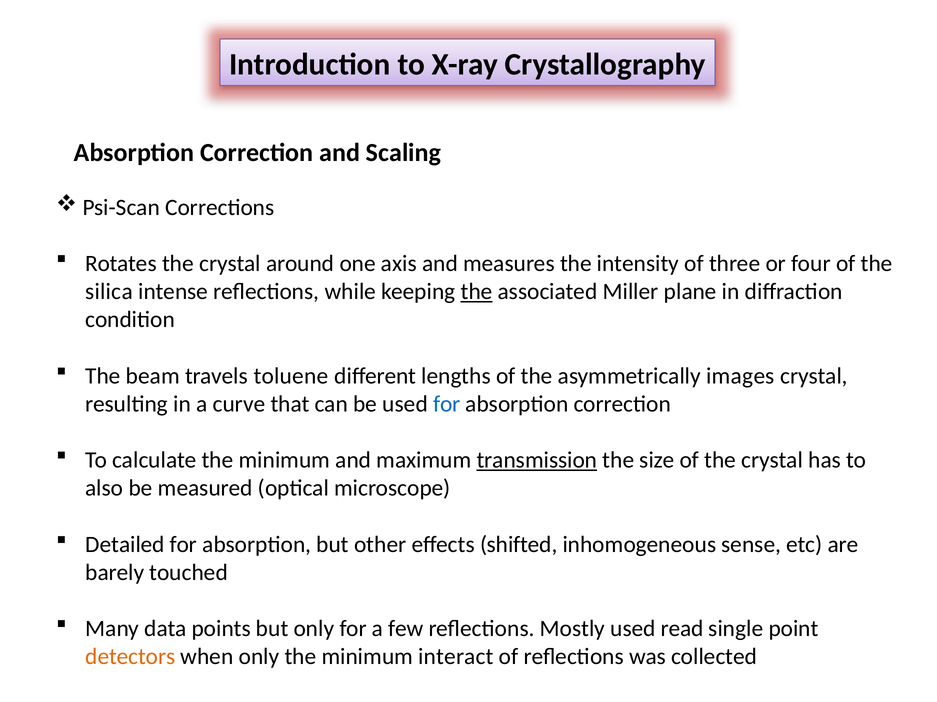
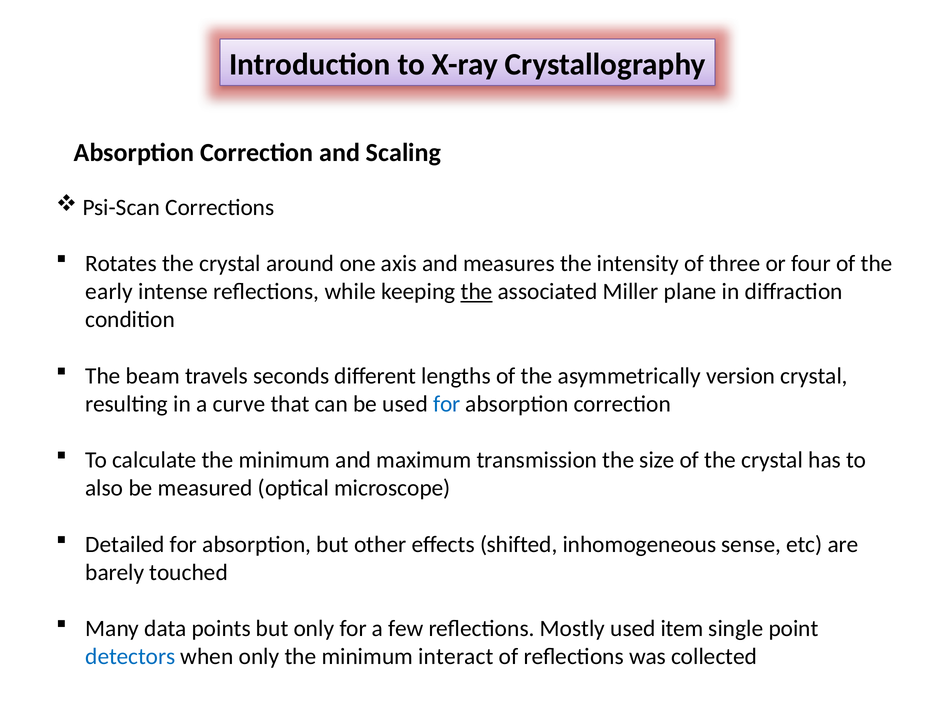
silica: silica -> early (109, 292)
toluene: toluene -> seconds (291, 376)
images: images -> version (741, 376)
transmission underline: present -> none (537, 461)
read: read -> item (682, 629)
detectors colour: orange -> blue (130, 657)
